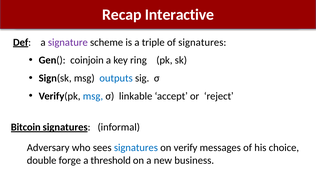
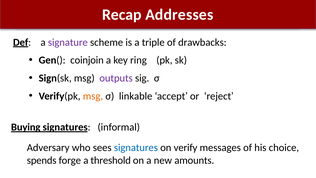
Interactive: Interactive -> Addresses (179, 15)
of signatures: signatures -> drawbacks (202, 42)
outputs colour: blue -> purple (116, 78)
msg colour: blue -> orange (93, 96)
Bitcoin: Bitcoin -> Buying (26, 127)
double: double -> spends (42, 160)
business: business -> amounts (194, 160)
